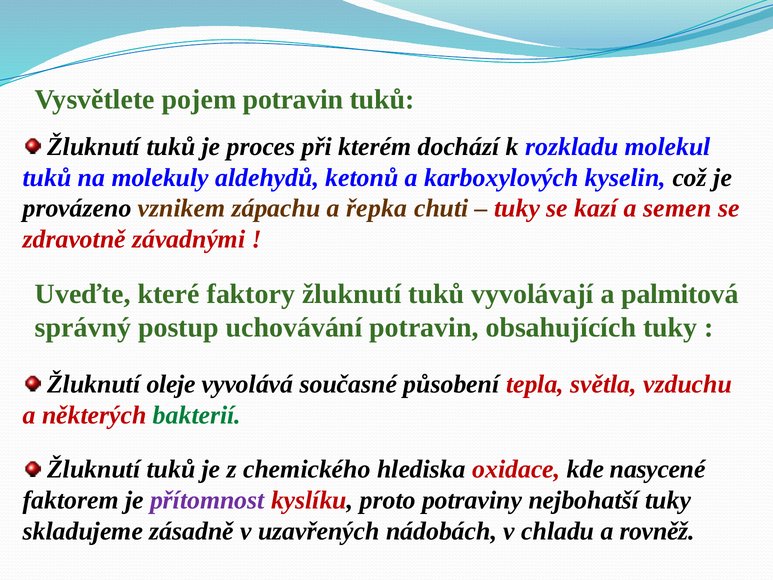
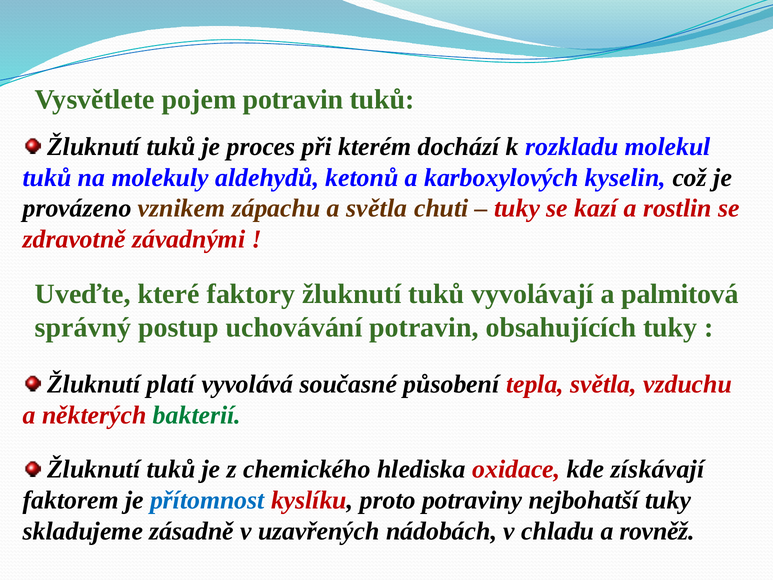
a řepka: řepka -> světla (377, 208)
semen: semen -> rostlin (677, 208)
oleje: oleje -> platí (171, 384)
nasycené: nasycené -> získávají (657, 469)
přítomnost colour: purple -> blue (207, 500)
